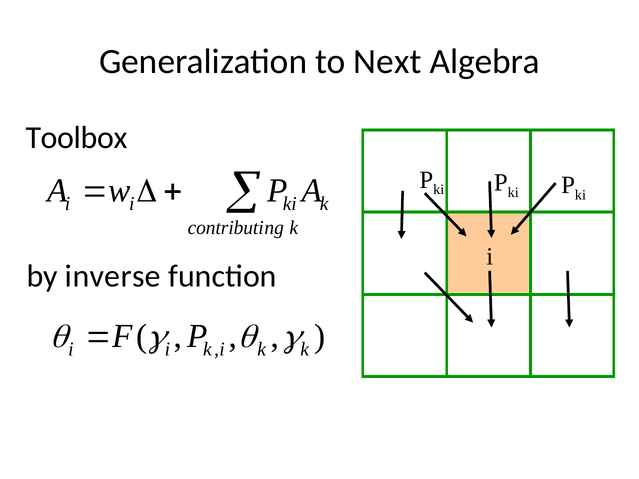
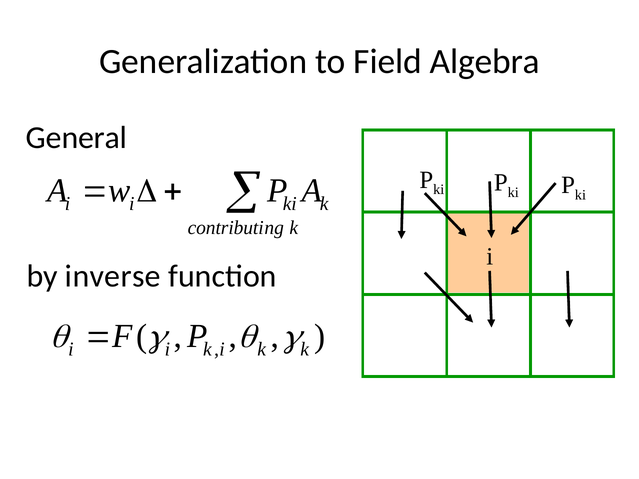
Next: Next -> Field (388, 62)
Toolbox: Toolbox -> General (77, 138)
